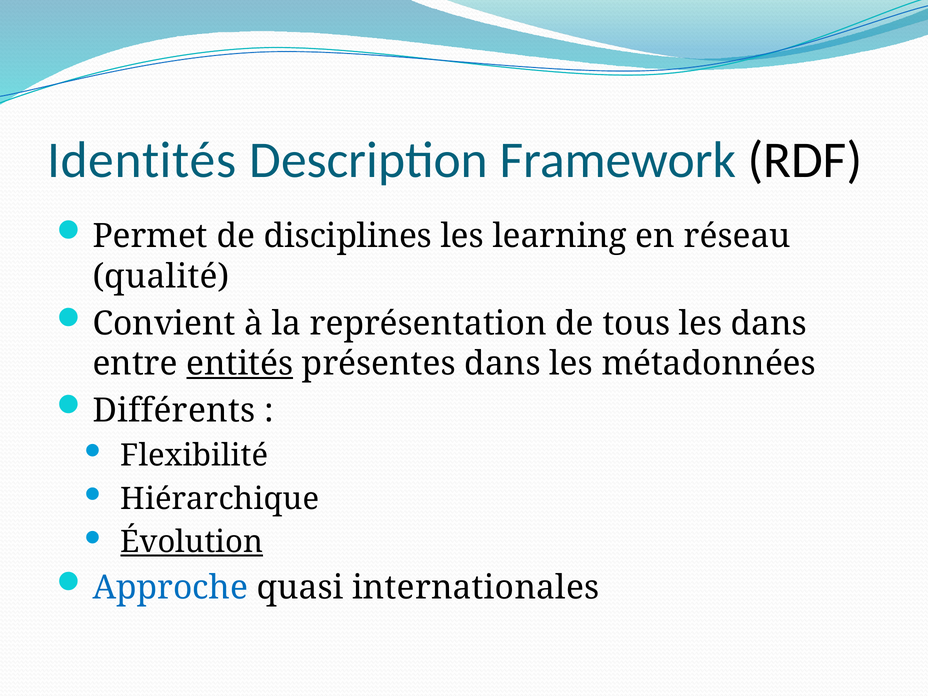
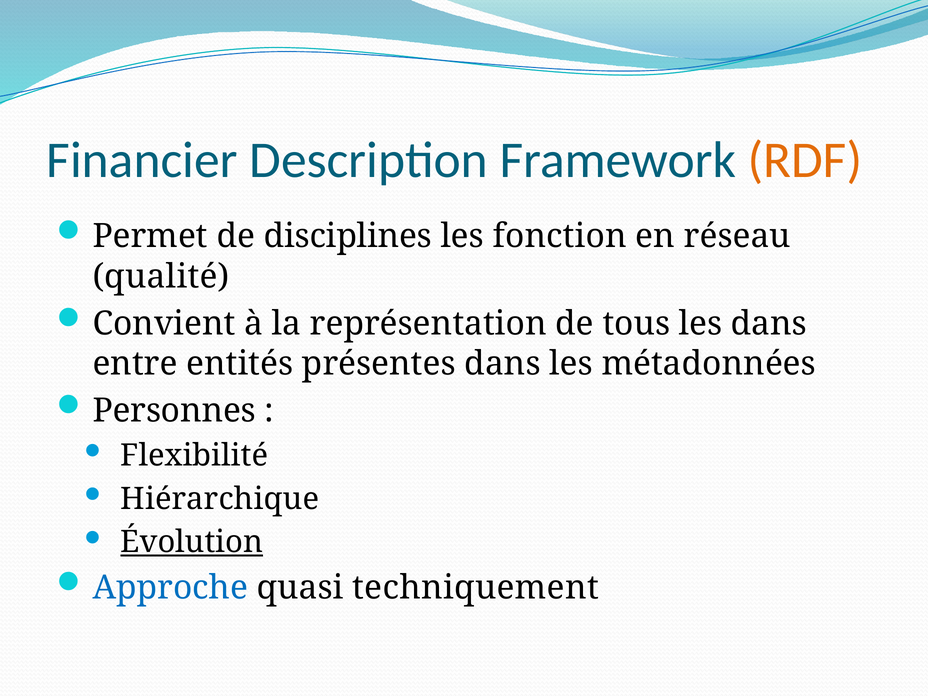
Identités: Identités -> Financier (142, 160)
RDF colour: black -> orange (805, 160)
learning: learning -> fonction (560, 236)
entités underline: present -> none (240, 364)
Différents: Différents -> Personnes (174, 411)
internationales: internationales -> techniquement (476, 588)
